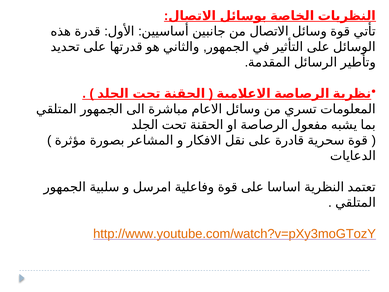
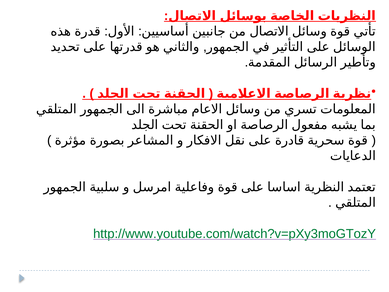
http://www.youtube.com/watch?v=pXy3moGTozY colour: orange -> green (235, 234)
